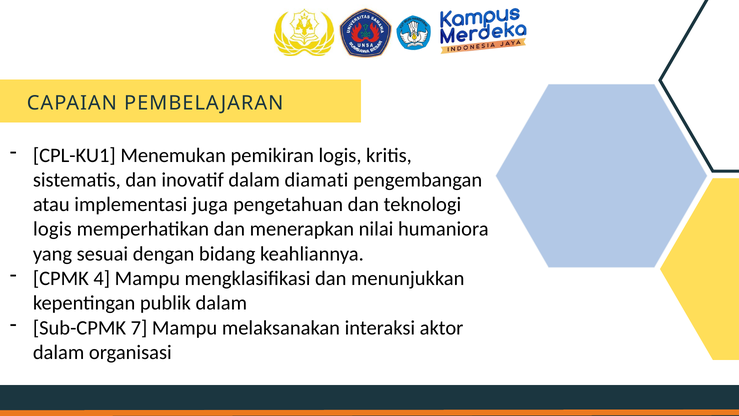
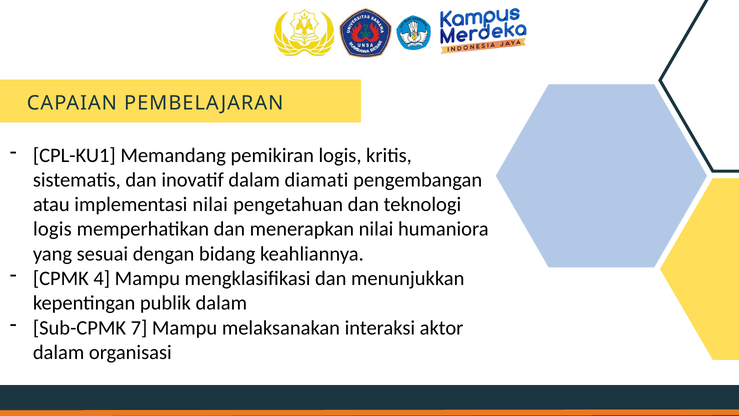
Menemukan: Menemukan -> Memandang (173, 155)
implementasi juga: juga -> nilai (210, 204)
